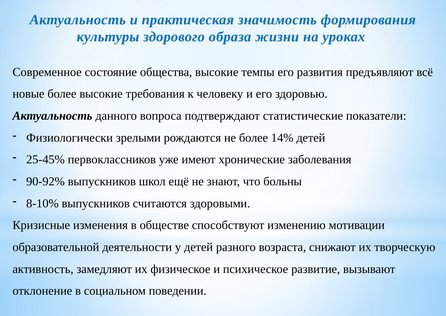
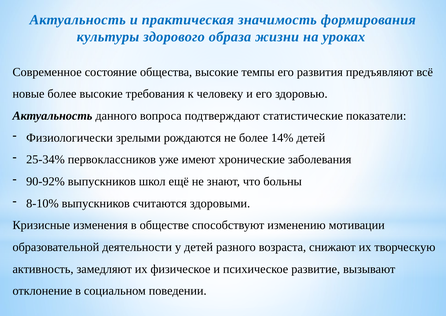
25-45%: 25-45% -> 25-34% (45, 160)
